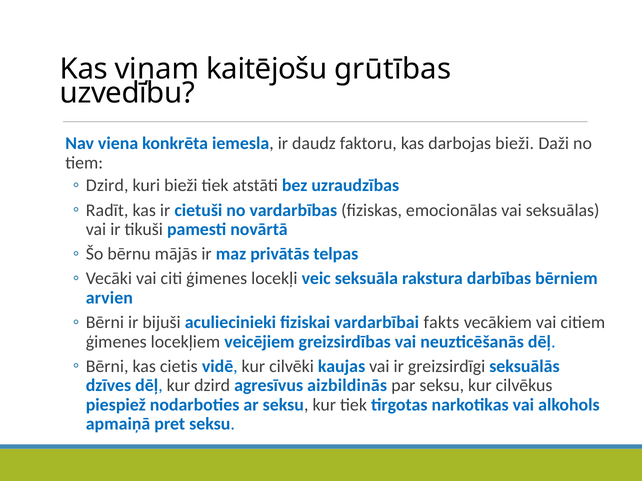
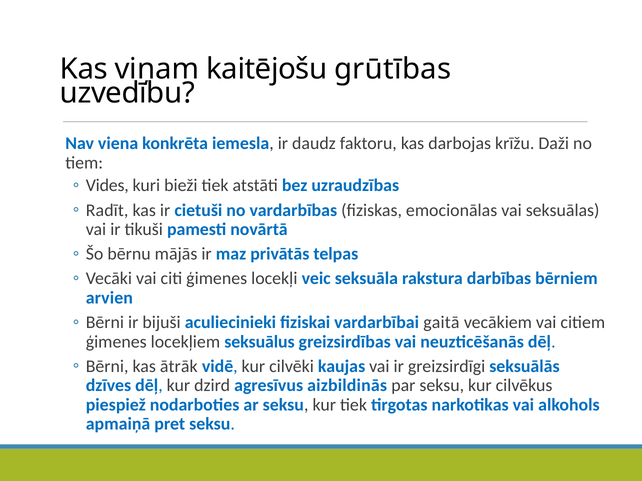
darbojas bieži: bieži -> krīžu (515, 144)
Dzird: Dzird -> Vides (107, 186)
fakts: fakts -> gaitā (441, 323)
veicējiem: veicējiem -> seksuālus (259, 342)
cietis: cietis -> ātrāk (179, 367)
